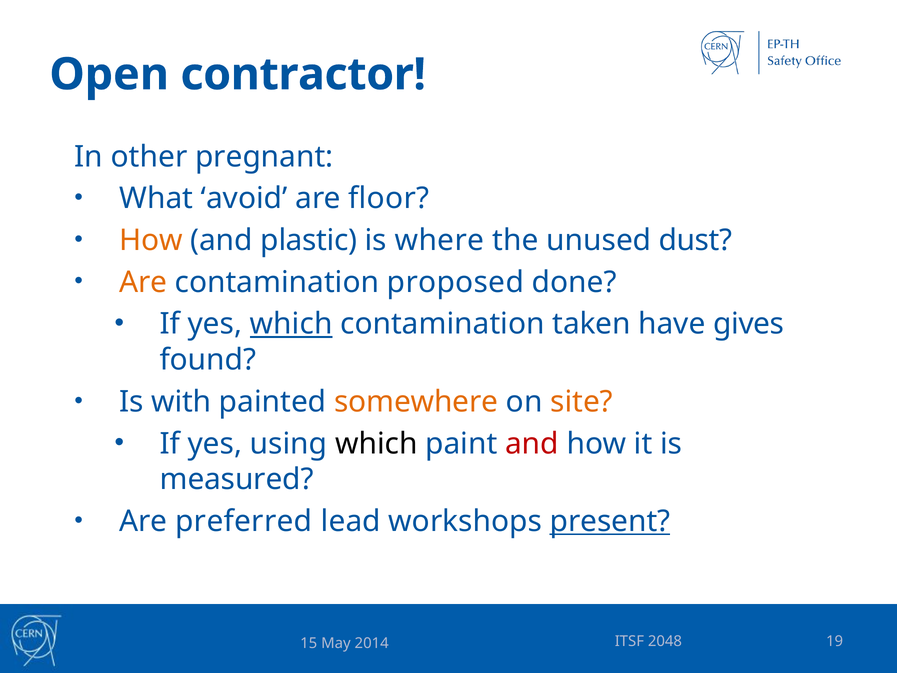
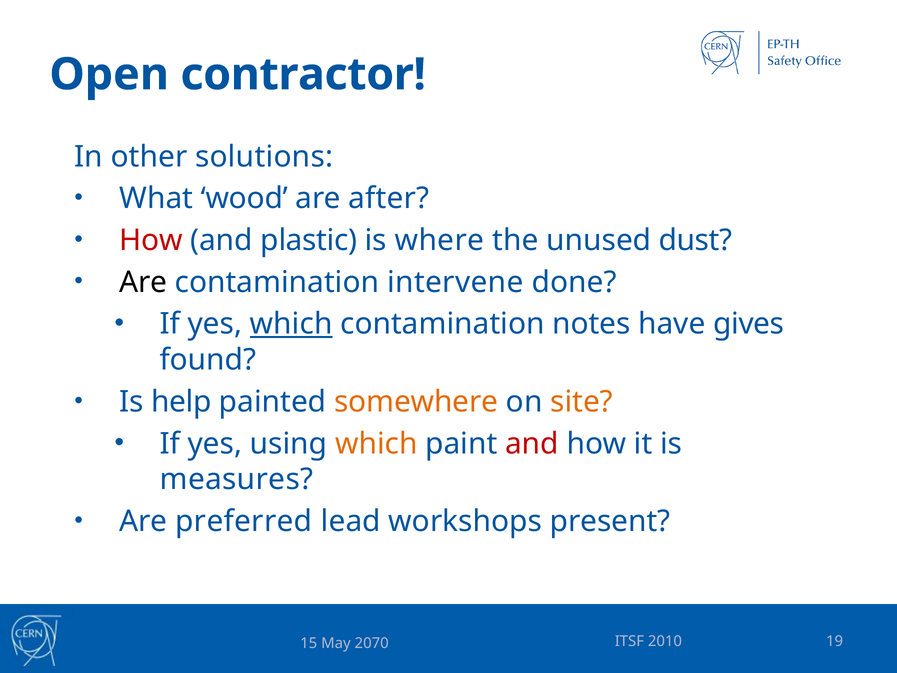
pregnant: pregnant -> solutions (264, 157)
avoid: avoid -> wood (244, 198)
floor: floor -> after (389, 198)
How colour: orange -> red (151, 240)
Are colour: orange -> black (143, 282)
proposed: proposed -> intervene (455, 282)
taken: taken -> notes (591, 324)
with: with -> help (181, 402)
which colour: black -> orange (376, 444)
measured: measured -> measures (236, 479)
present underline: present -> none (610, 521)
2048: 2048 -> 2010 (665, 641)
2014: 2014 -> 2070 (372, 643)
